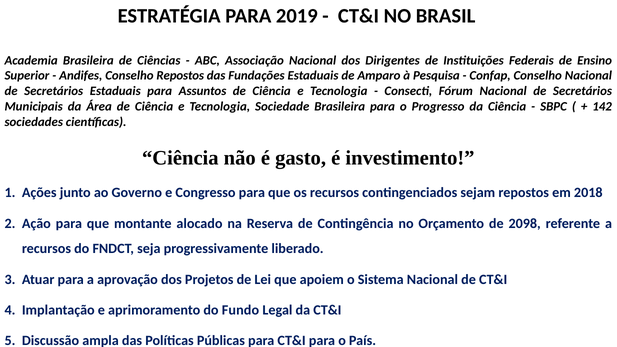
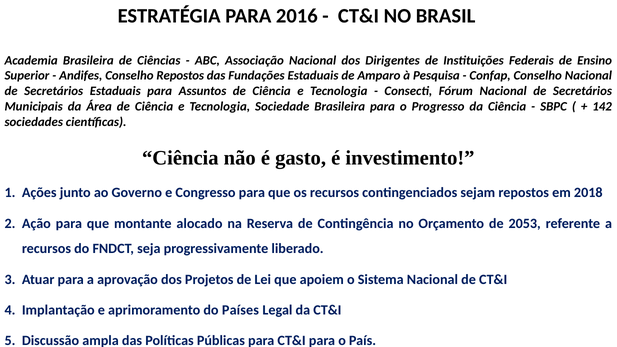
2019: 2019 -> 2016 (297, 16)
2098: 2098 -> 2053 (525, 223)
Fundo: Fundo -> Países (240, 310)
